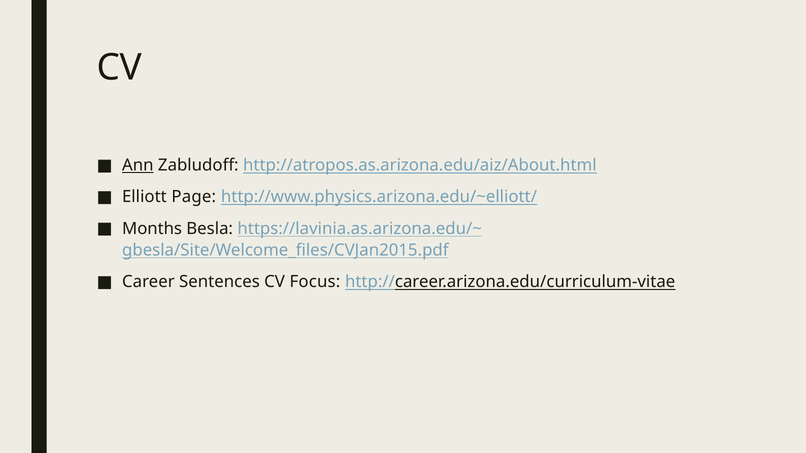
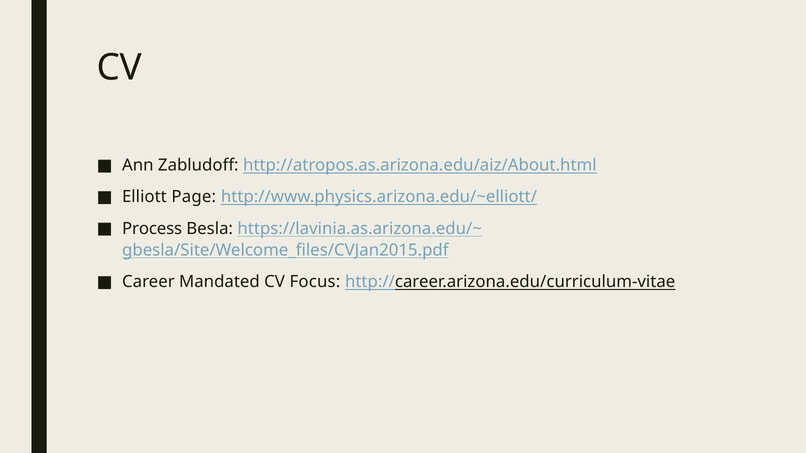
Ann underline: present -> none (138, 165)
Months: Months -> Process (152, 229)
Sentences: Sentences -> Mandated (219, 282)
